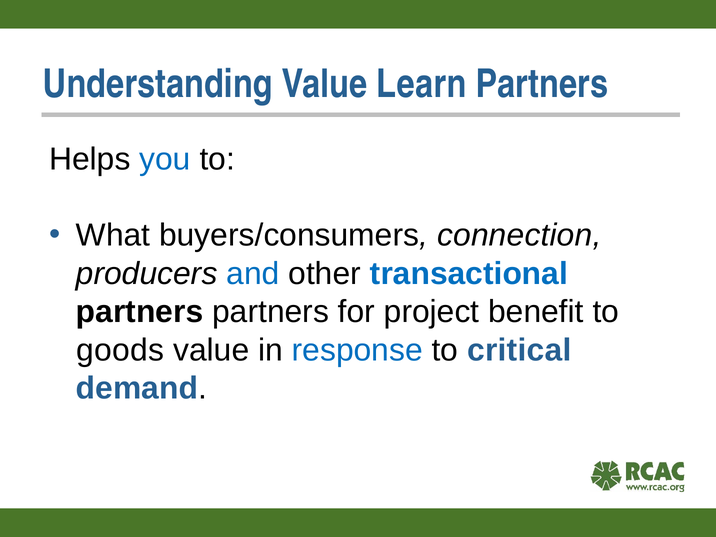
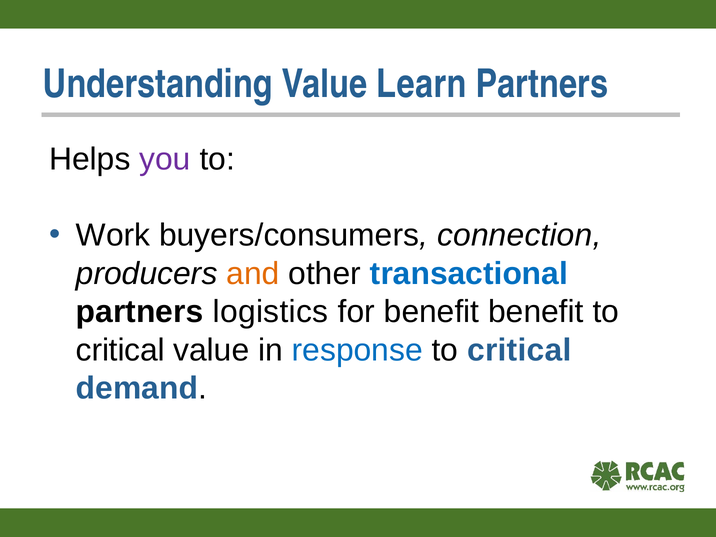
you colour: blue -> purple (165, 159)
What: What -> Work (113, 235)
and colour: blue -> orange (253, 274)
partners partners: partners -> logistics (270, 312)
for project: project -> benefit (432, 312)
goods: goods -> critical (120, 350)
